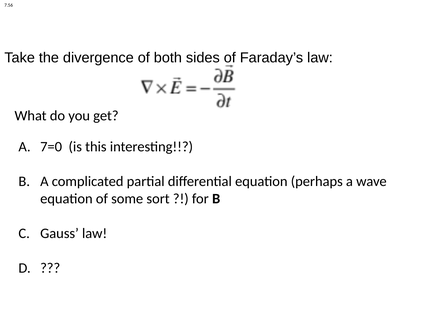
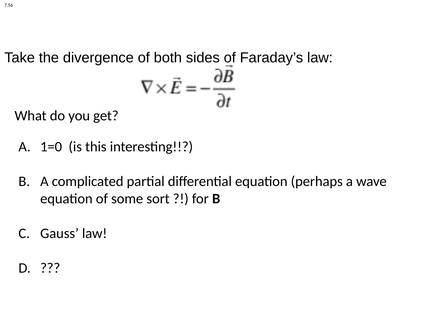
7=0: 7=0 -> 1=0 (51, 147)
